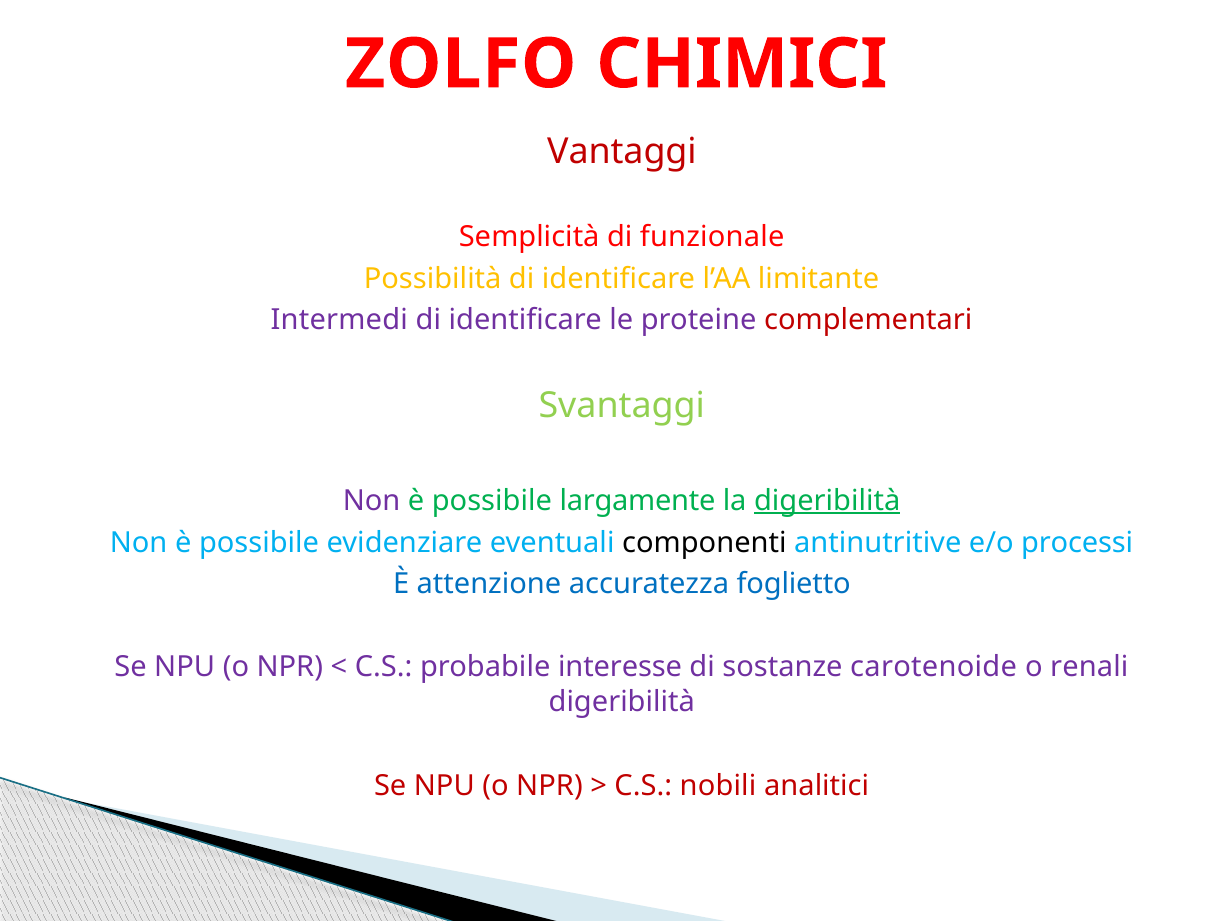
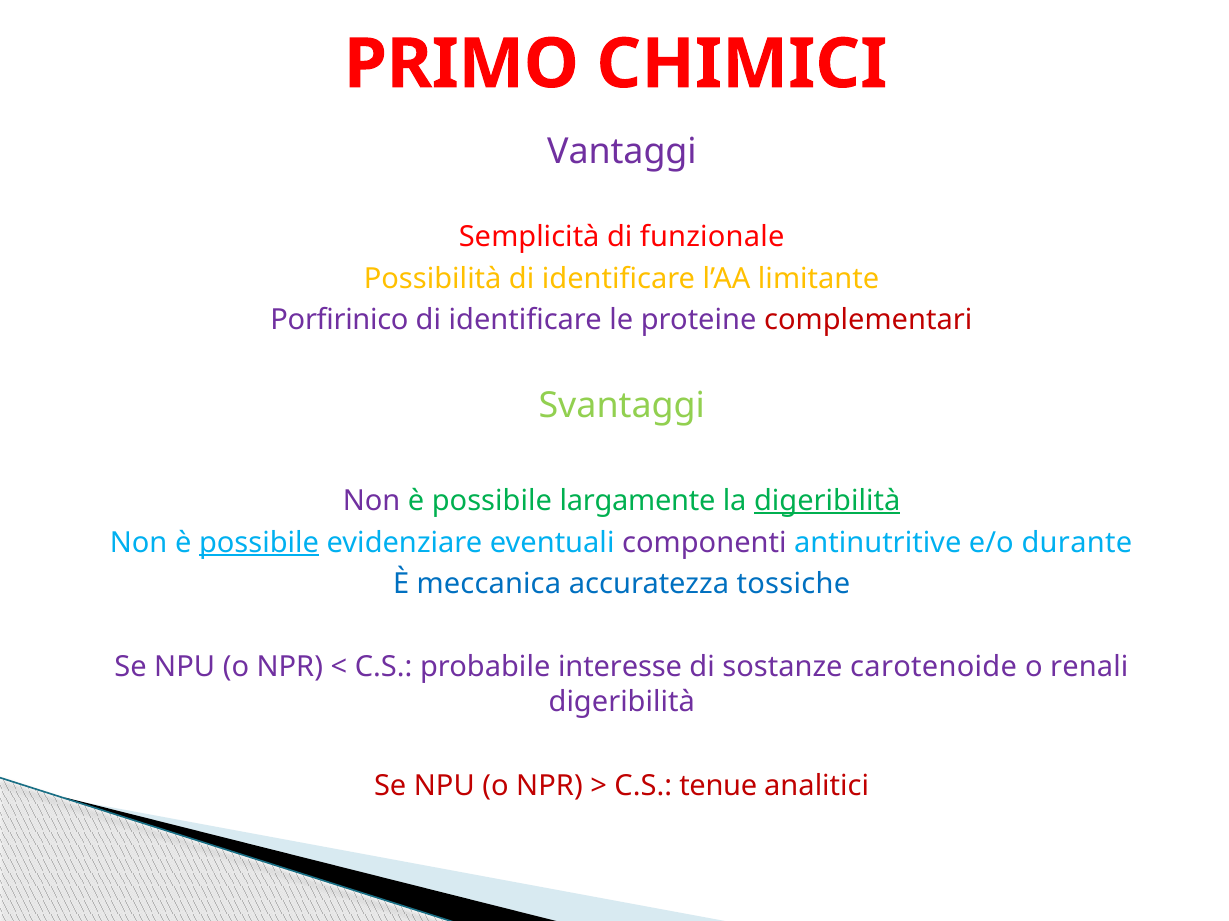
ZOLFO: ZOLFO -> PRIMO (461, 64)
Vantaggi colour: red -> purple (622, 152)
Intermedi: Intermedi -> Porfirinico (340, 320)
possibile underline: none -> present (259, 543)
componenti colour: black -> purple (704, 543)
processi: processi -> durante (1077, 543)
attenzione: attenzione -> meccanica (489, 585)
foglietto: foglietto -> tossiche (793, 585)
nobili: nobili -> tenue (718, 786)
